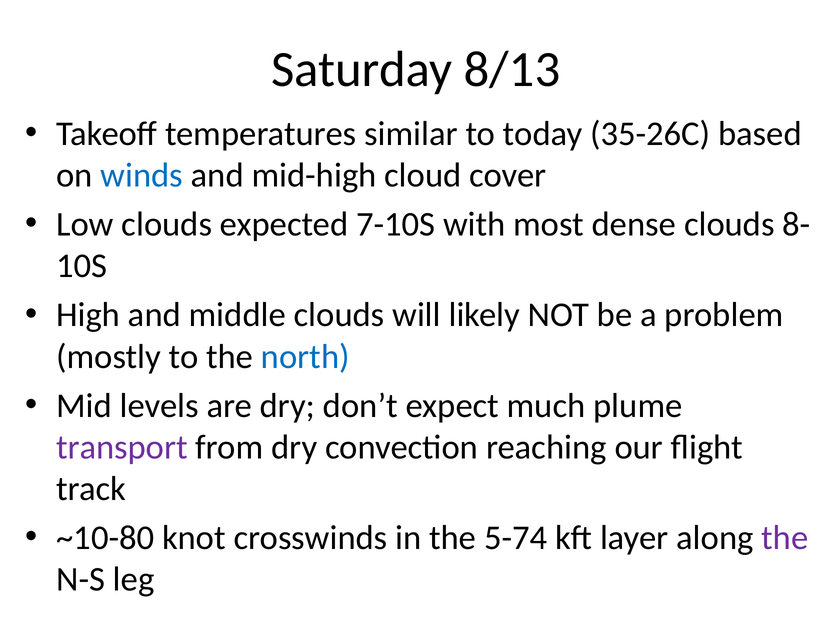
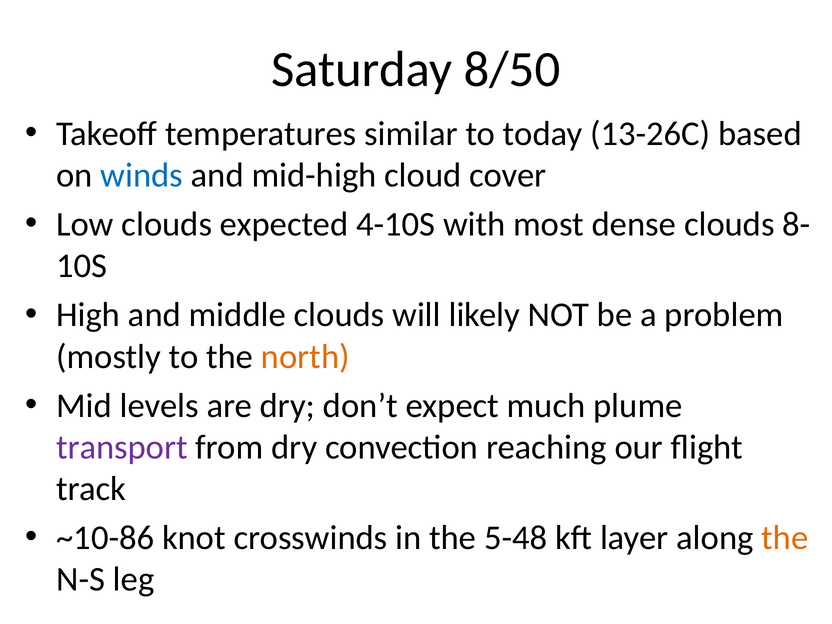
8/13: 8/13 -> 8/50 (512, 69)
35-26C: 35-26C -> 13-26C (650, 134)
7-10S: 7-10S -> 4-10S (396, 224)
north colour: blue -> orange (305, 357)
~10-80: ~10-80 -> ~10-86 (105, 538)
5-74: 5-74 -> 5-48 (516, 538)
the colour: purple -> orange (785, 538)
